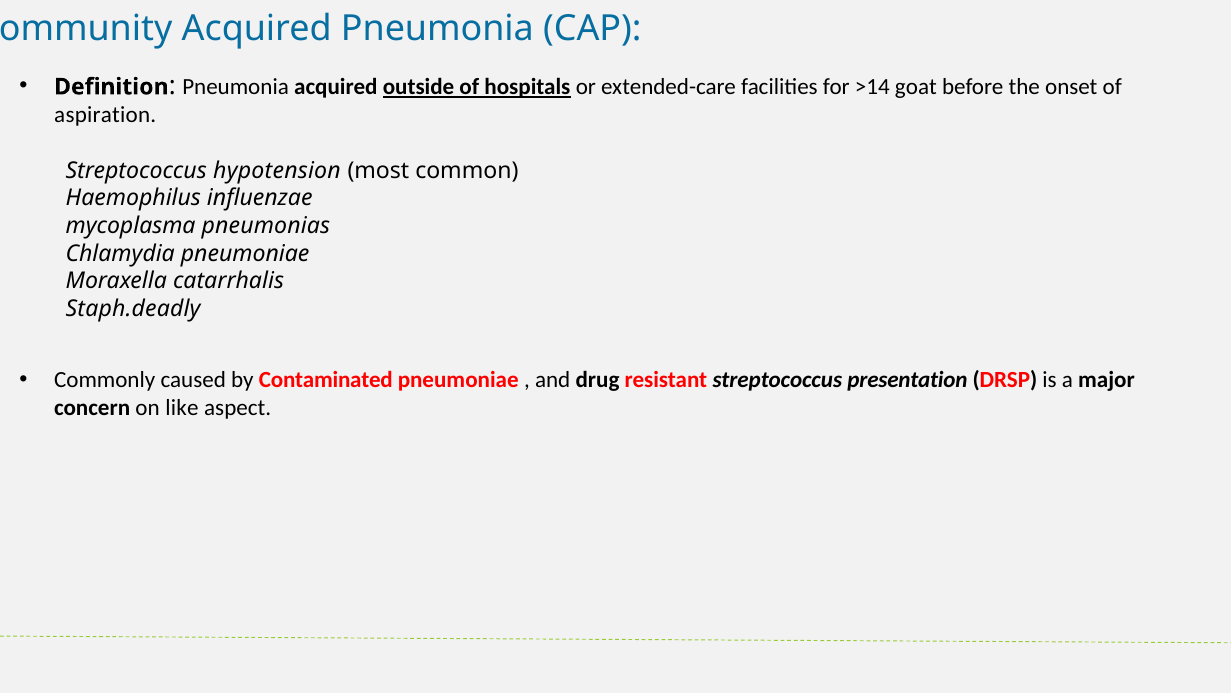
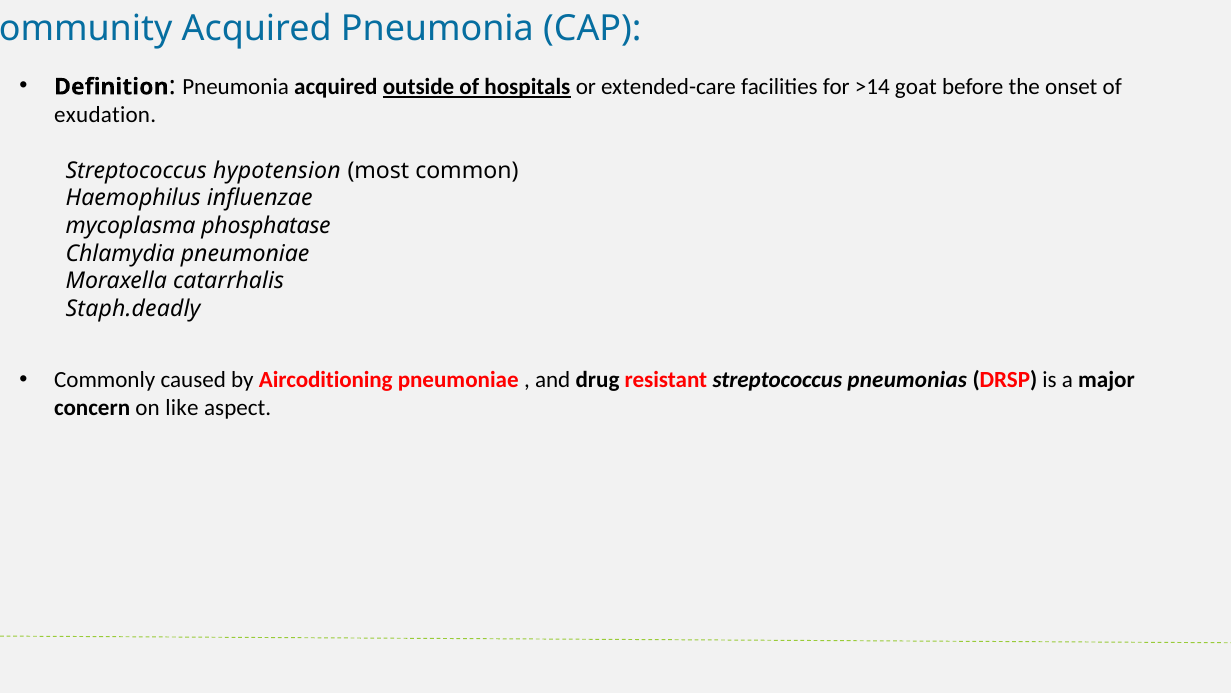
aspiration: aspiration -> exudation (105, 115)
pneumonias: pneumonias -> phosphatase (266, 226)
Contaminated: Contaminated -> Aircoditioning (326, 380)
presentation: presentation -> pneumonias (907, 380)
